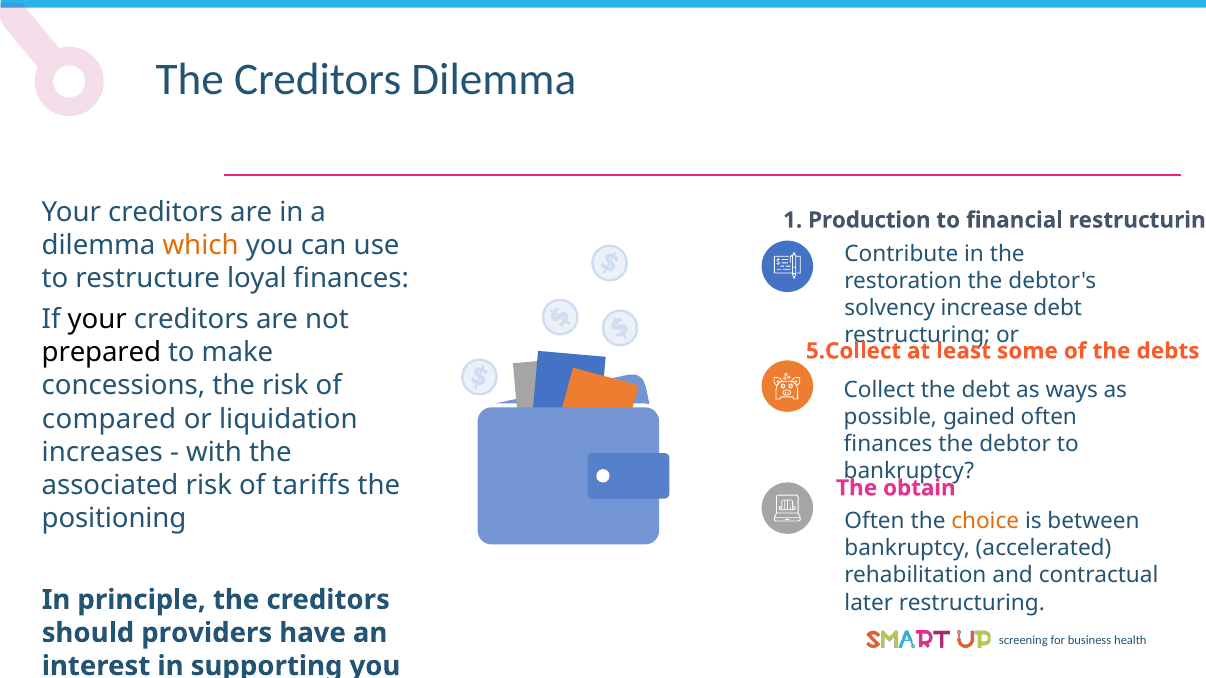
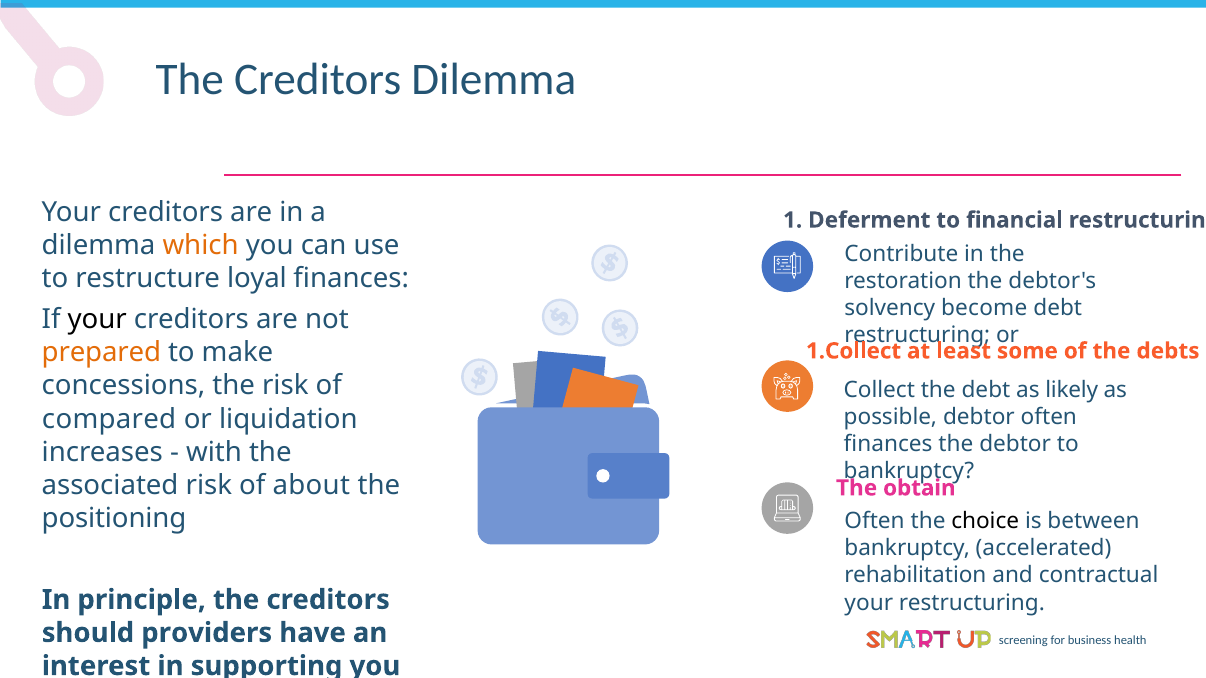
Production: Production -> Deferment (869, 220)
increase: increase -> become (984, 308)
prepared colour: black -> orange (101, 353)
5.Collect: 5.Collect -> 1.Collect (854, 351)
ways: ways -> likely (1072, 390)
possible gained: gained -> debtor (979, 417)
tariffs: tariffs -> about (311, 485)
choice colour: orange -> black (985, 522)
later: later -> your (869, 603)
